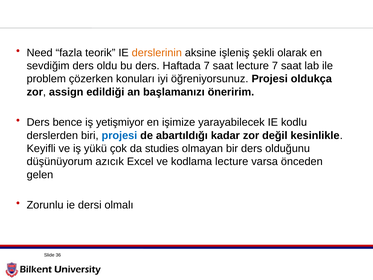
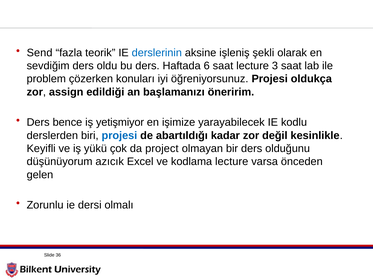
Need: Need -> Send (40, 53)
derslerinin colour: orange -> blue (157, 53)
Haftada 7: 7 -> 6 (207, 66)
lecture 7: 7 -> 3 (275, 66)
studies: studies -> project (162, 148)
